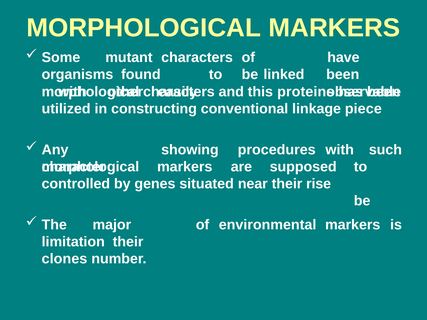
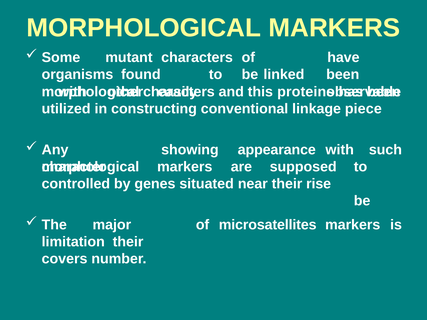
procedures: procedures -> appearance (277, 150)
environmental: environmental -> microsatellites (268, 225)
clones: clones -> covers (65, 259)
